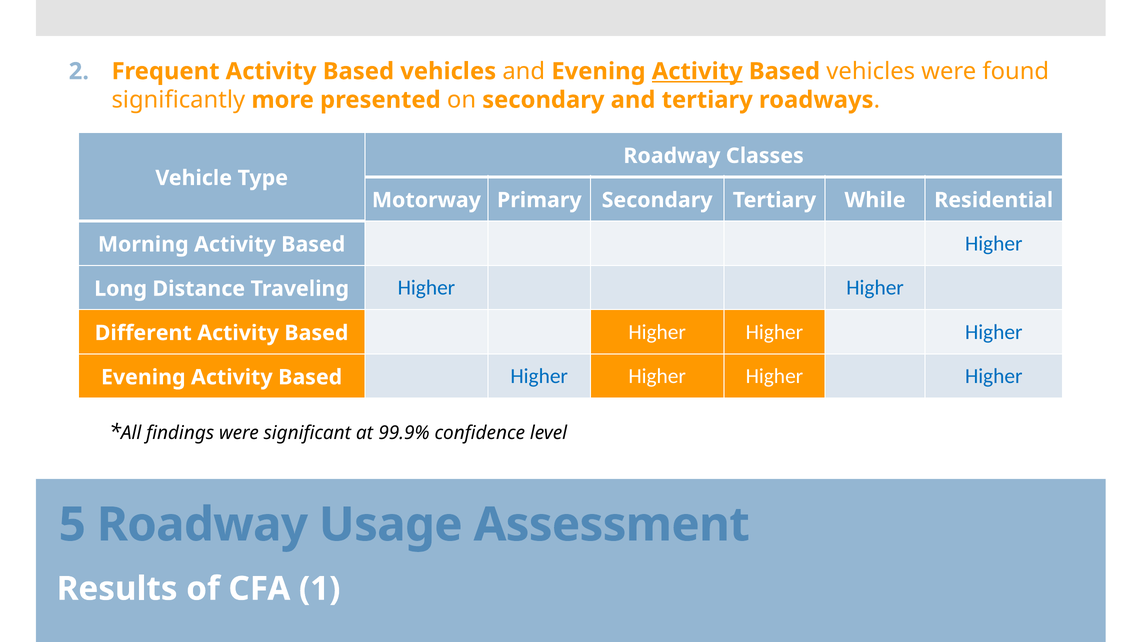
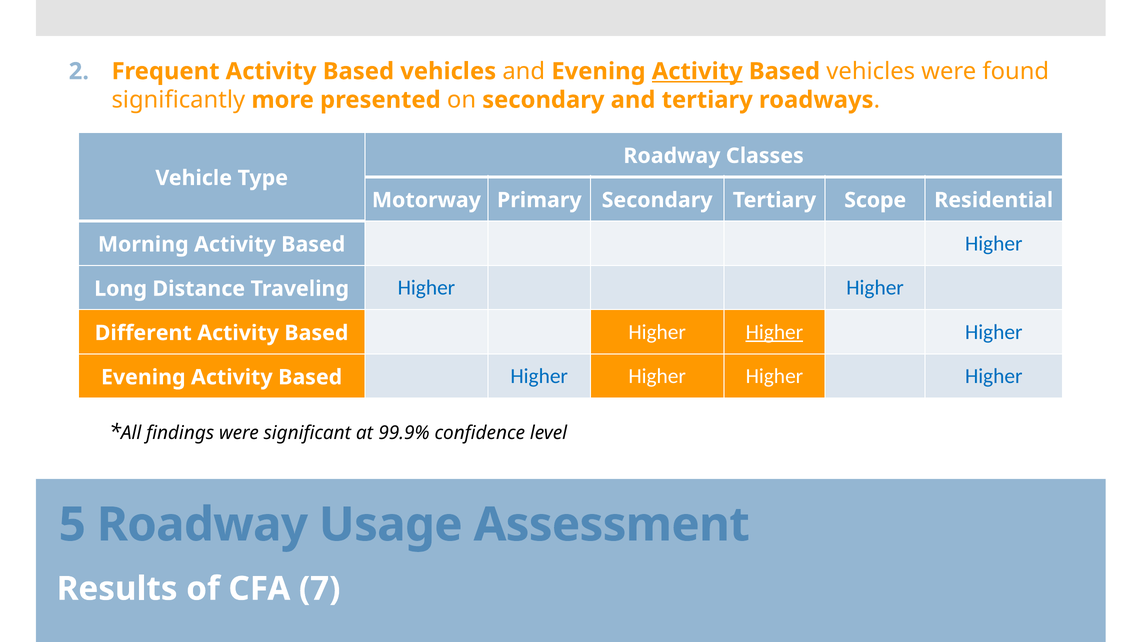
While: While -> Scope (875, 200)
Higher underline: none -> present (774, 332)
1: 1 -> 7 (320, 589)
